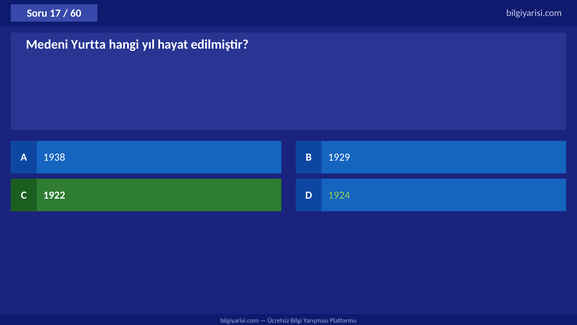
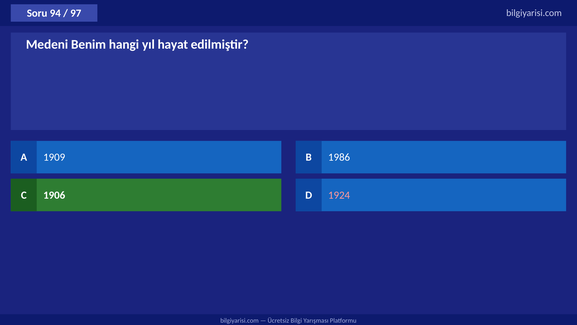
17: 17 -> 94 (55, 13)
60: 60 -> 97 (76, 13)
Yurtta: Yurtta -> Benim (89, 44)
1938: 1938 -> 1909 (54, 157)
1929: 1929 -> 1986 (339, 157)
1922: 1922 -> 1906 (54, 195)
1924 colour: light green -> pink (339, 195)
